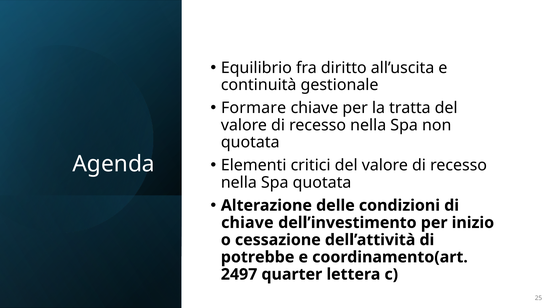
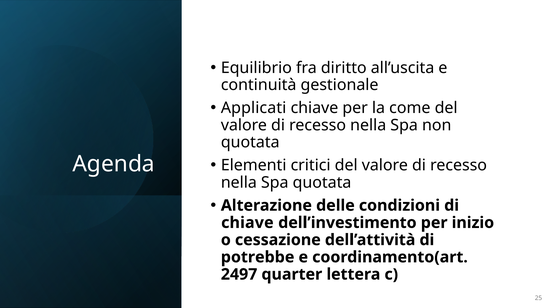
Formare: Formare -> Applicati (254, 108)
tratta: tratta -> come (410, 108)
